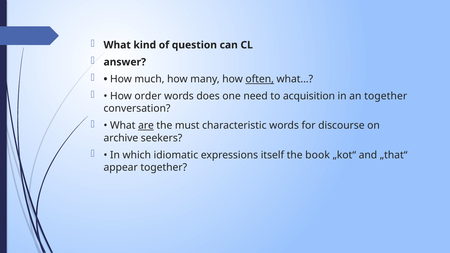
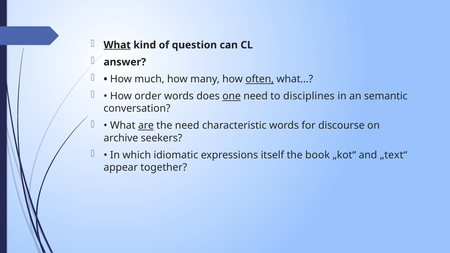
What underline: none -> present (117, 45)
one underline: none -> present (232, 96)
acquisition: acquisition -> disciplines (309, 96)
an together: together -> semantic (386, 96)
the must: must -> need (187, 126)
„that“: „that“ -> „text“ (394, 155)
